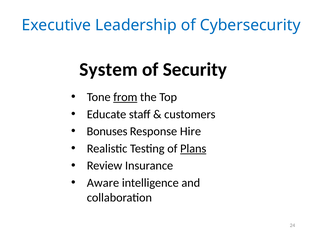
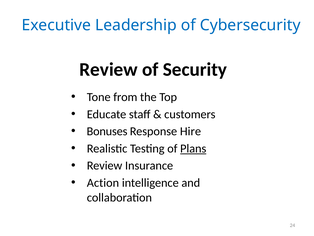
System: System -> Review (109, 69)
from underline: present -> none (125, 97)
Aware: Aware -> Action (103, 182)
